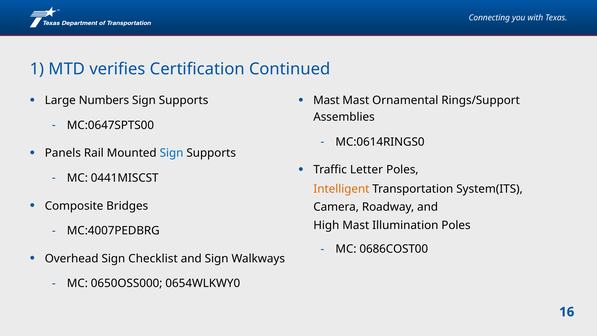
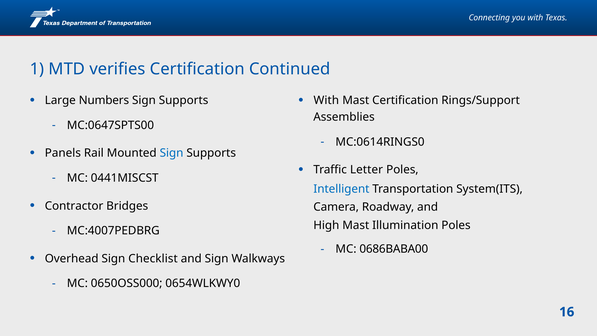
Mast: Mast -> With (326, 100)
Mast Ornamental: Ornamental -> Certification (405, 100)
Intelligent colour: orange -> blue (341, 189)
Composite: Composite -> Contractor (74, 206)
0686COST00: 0686COST00 -> 0686BABA00 (394, 249)
